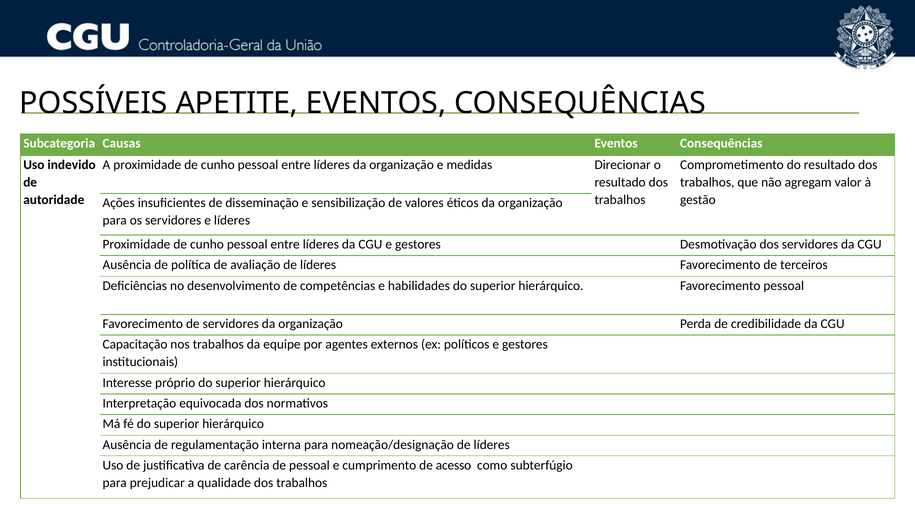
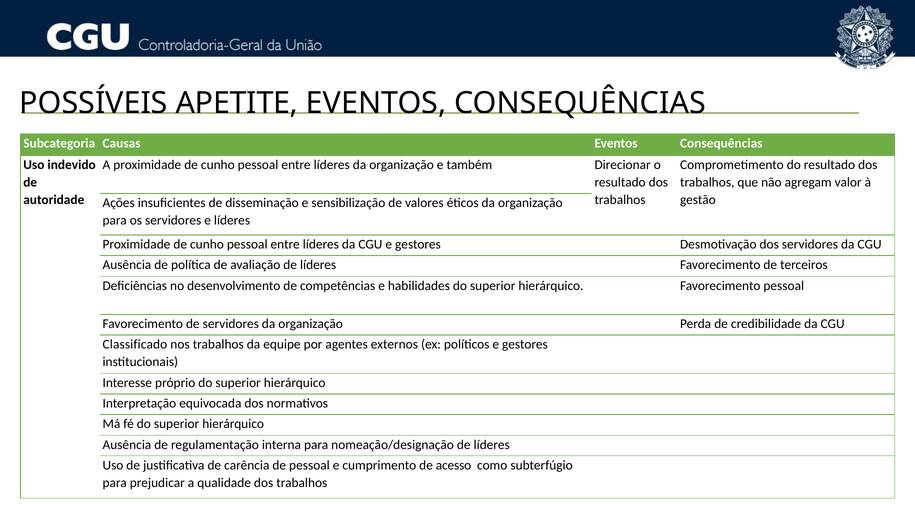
medidas: medidas -> também (469, 165)
Capacitação: Capacitação -> Classificado (135, 344)
